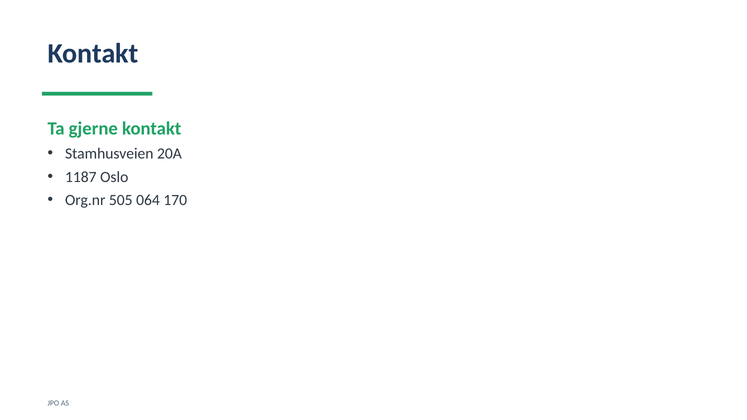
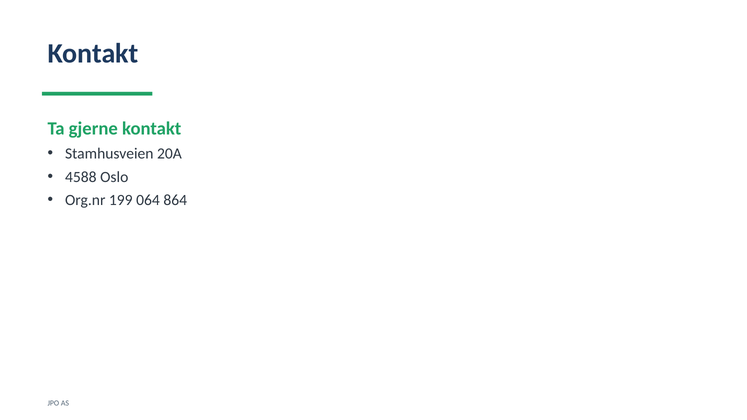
1187: 1187 -> 4588 (81, 177)
505: 505 -> 199 (121, 200)
170: 170 -> 864 (175, 200)
